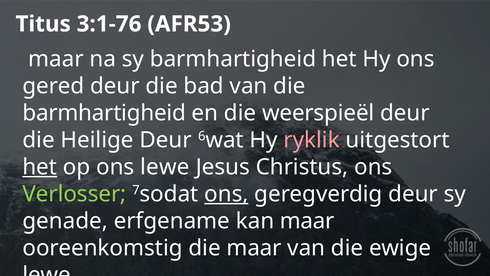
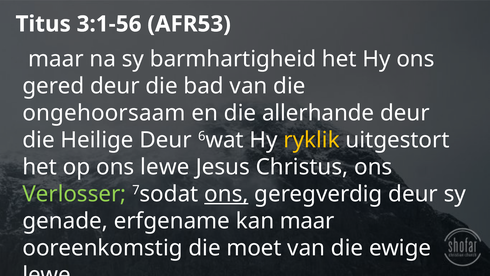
3:1-76: 3:1-76 -> 3:1-56 (109, 24)
barmhartigheid: barmhartigheid -> ongehoorsaam (104, 113)
weerspieël: weerspieël -> allerhande (318, 113)
ryklik colour: pink -> yellow (312, 140)
het underline: present -> none (40, 167)
die maar: maar -> moet (254, 248)
